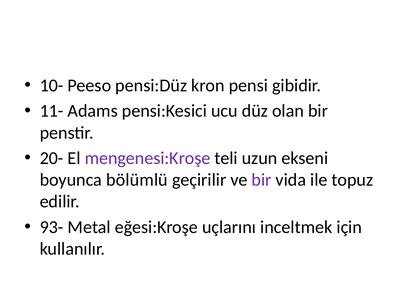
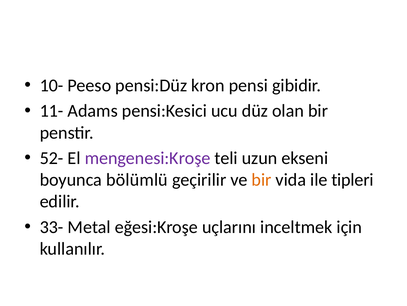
20-: 20- -> 52- (52, 158)
bir colour: purple -> orange (262, 179)
topuz: topuz -> tipleri (353, 179)
93-: 93- -> 33- (52, 227)
